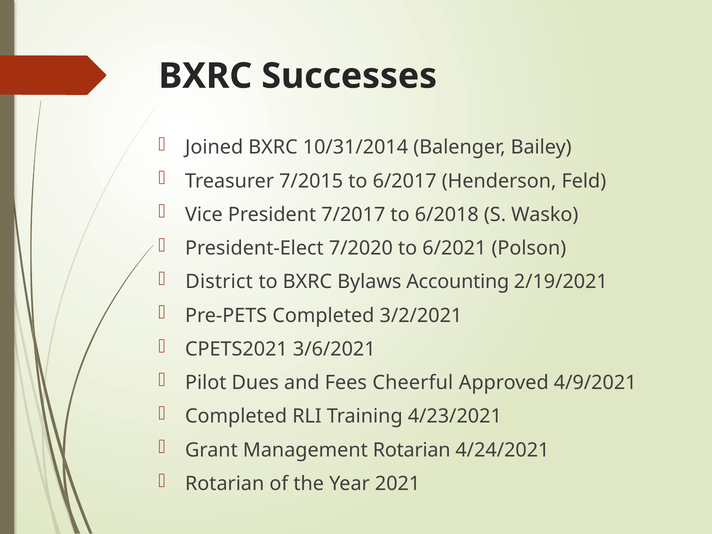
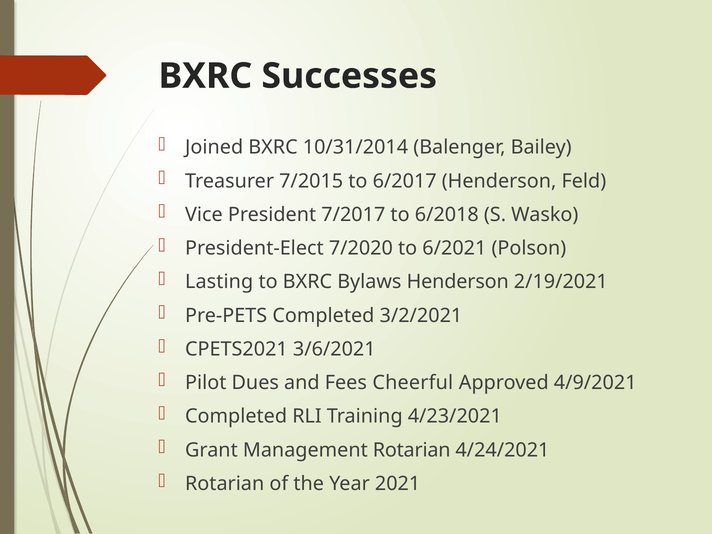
District: District -> Lasting (219, 282)
Bylaws Accounting: Accounting -> Henderson (458, 282)
